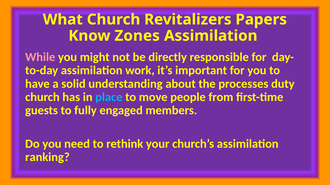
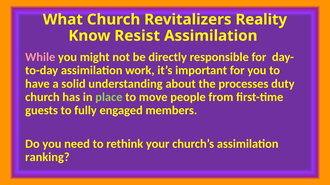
Papers: Papers -> Reality (261, 20)
Zones: Zones -> Resist (137, 36)
place colour: light blue -> light green (109, 97)
